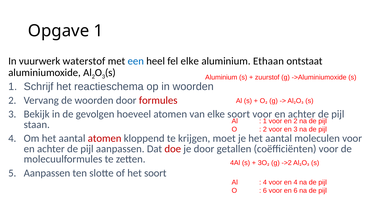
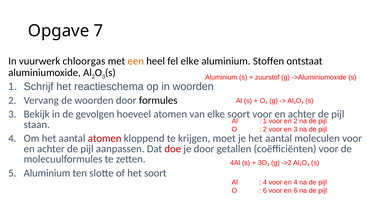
Opgave 1: 1 -> 7 (98, 31)
waterstof: waterstof -> chloorgas (84, 61)
een colour: blue -> orange (136, 61)
Ethaan: Ethaan -> Stoffen (269, 61)
formules colour: red -> black (158, 101)
Aanpassen: Aanpassen -> Aluminium (47, 173)
